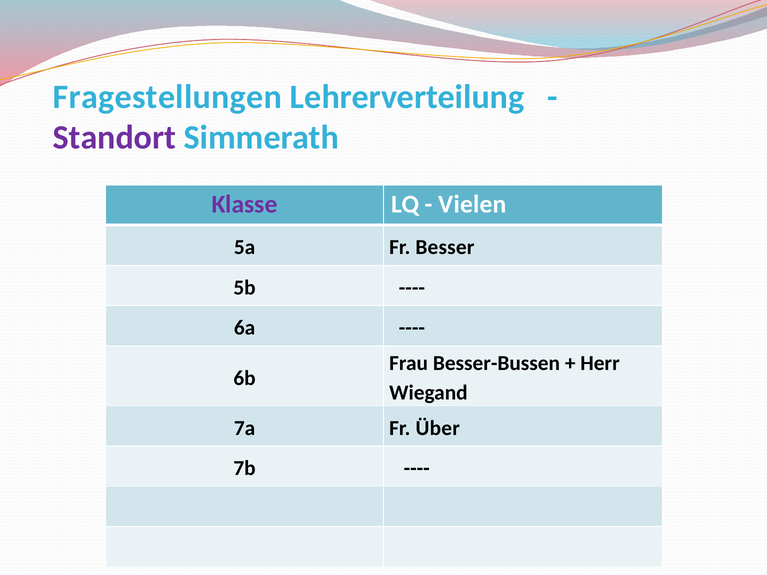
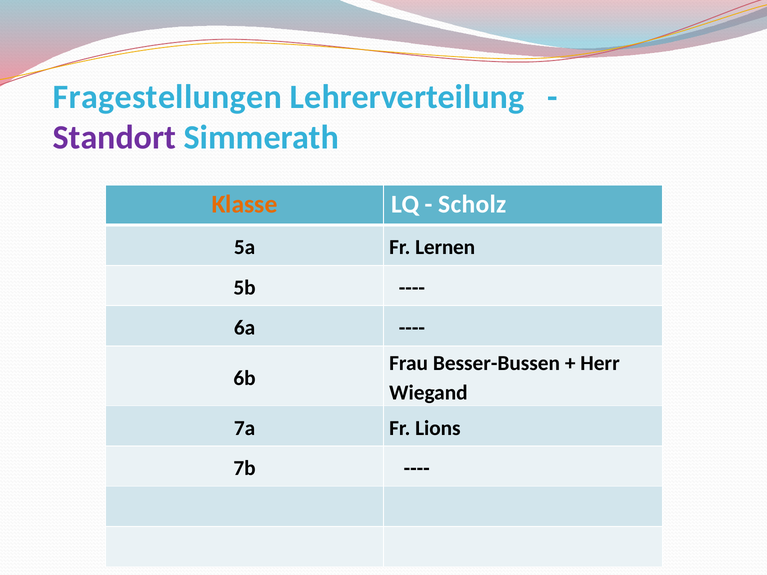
Klasse colour: purple -> orange (245, 205)
Vielen: Vielen -> Scholz (472, 205)
Besser: Besser -> Lernen (445, 248)
Über: Über -> Lions (438, 428)
